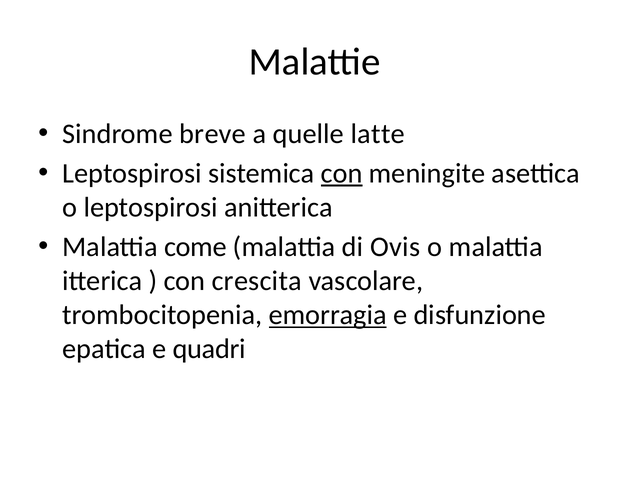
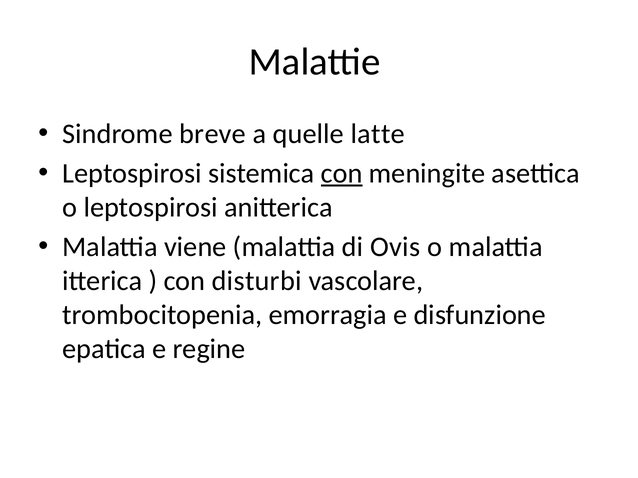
come: come -> viene (195, 247)
crescita: crescita -> disturbi (257, 281)
emorragia underline: present -> none (328, 315)
quadri: quadri -> regine (209, 349)
